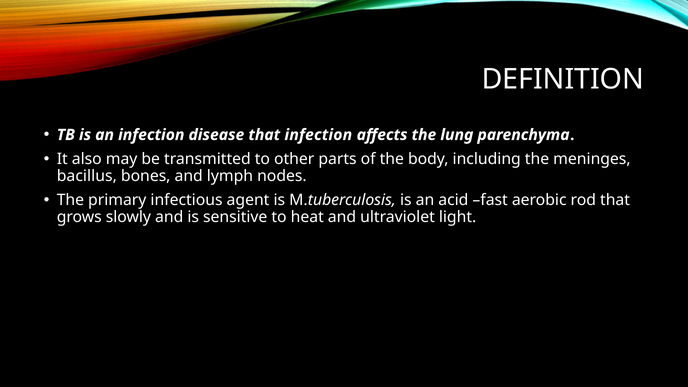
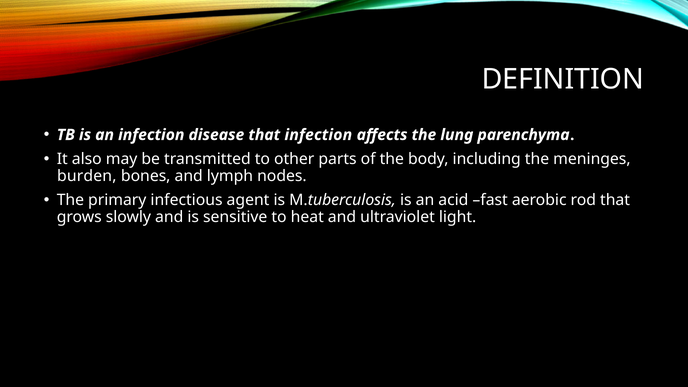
bacillus: bacillus -> burden (87, 176)
